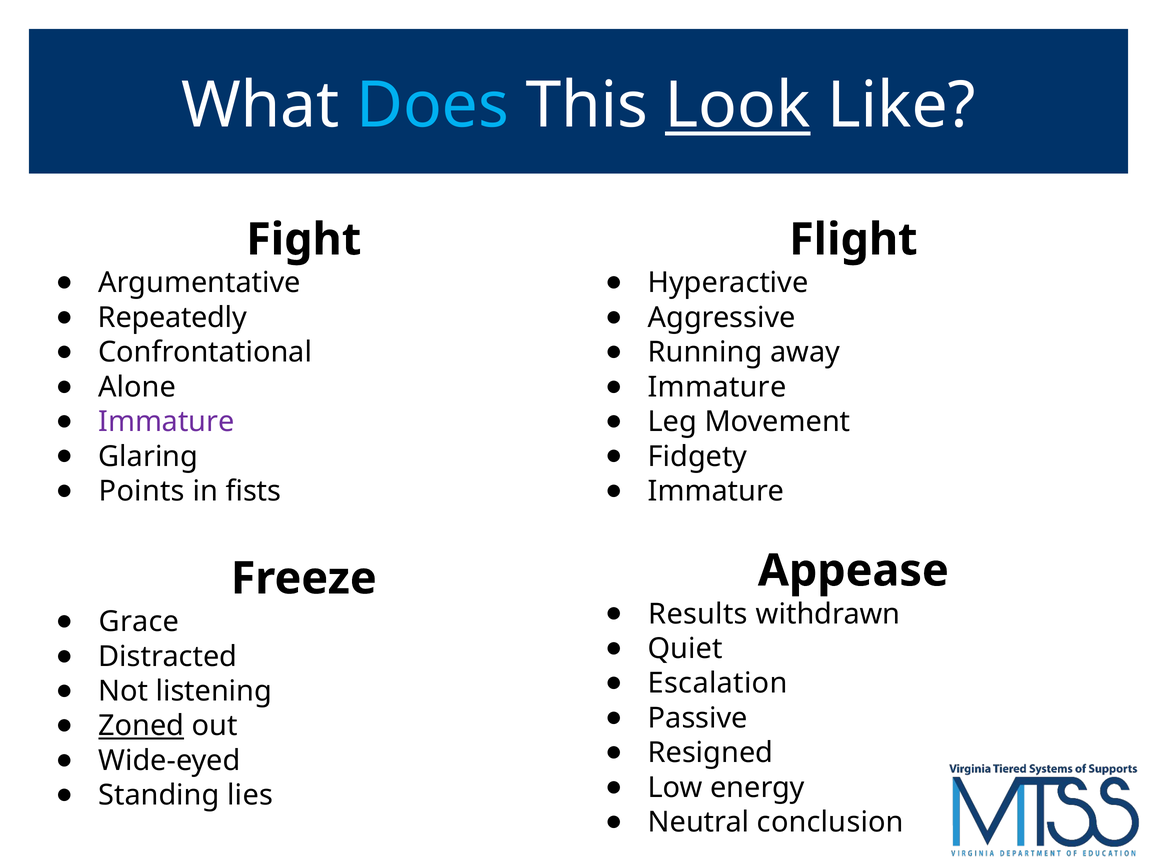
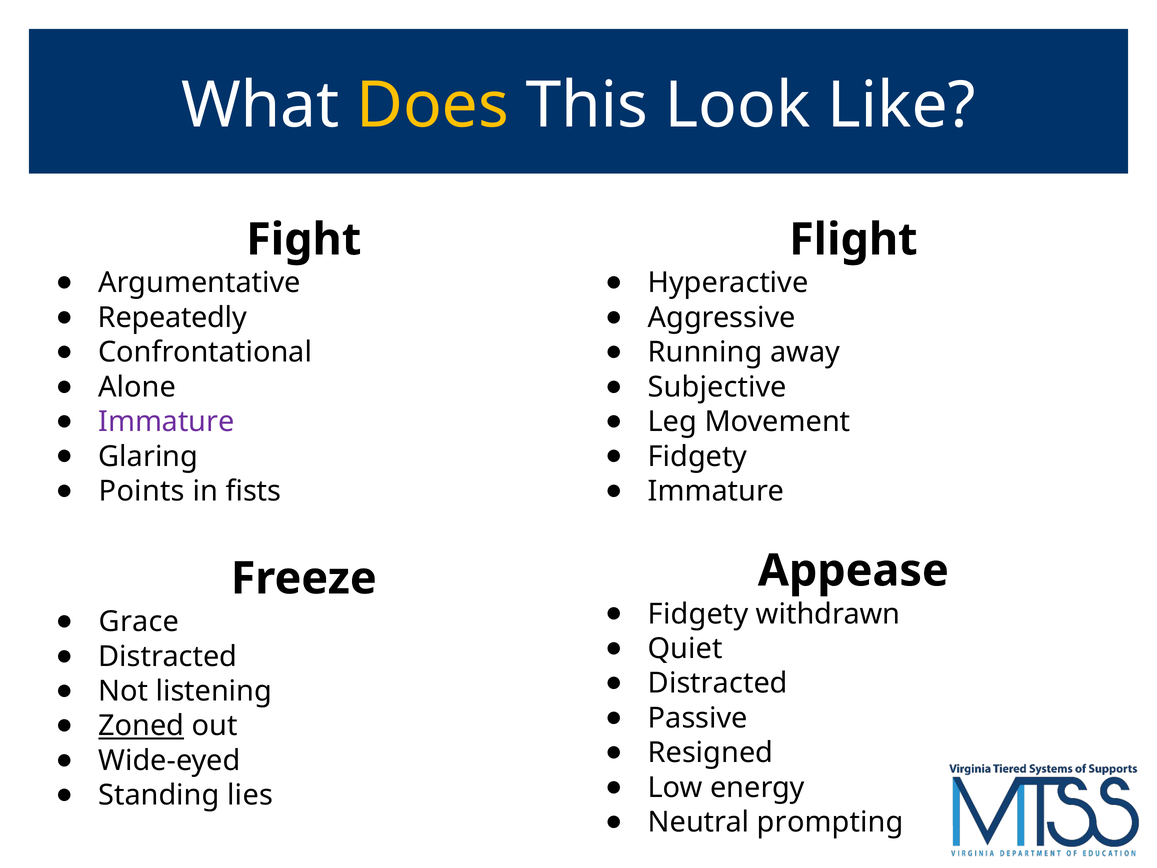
Does colour: light blue -> yellow (433, 106)
Look underline: present -> none (738, 106)
Immature: Immature -> Subjective (717, 387)
Results: Results -> Fidgety (698, 614)
Escalation: Escalation -> Distracted (718, 683)
conclusion: conclusion -> prompting (830, 822)
